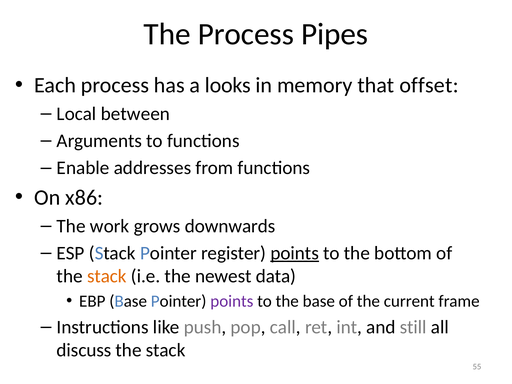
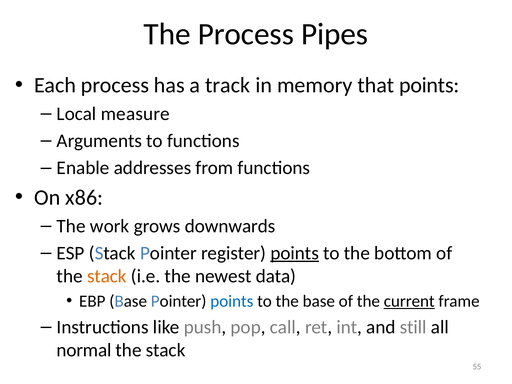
looks: looks -> track (228, 85)
that offset: offset -> points (429, 85)
between: between -> measure (135, 114)
points colour: purple -> blue (232, 301)
current underline: none -> present (409, 301)
discuss: discuss -> normal (84, 350)
